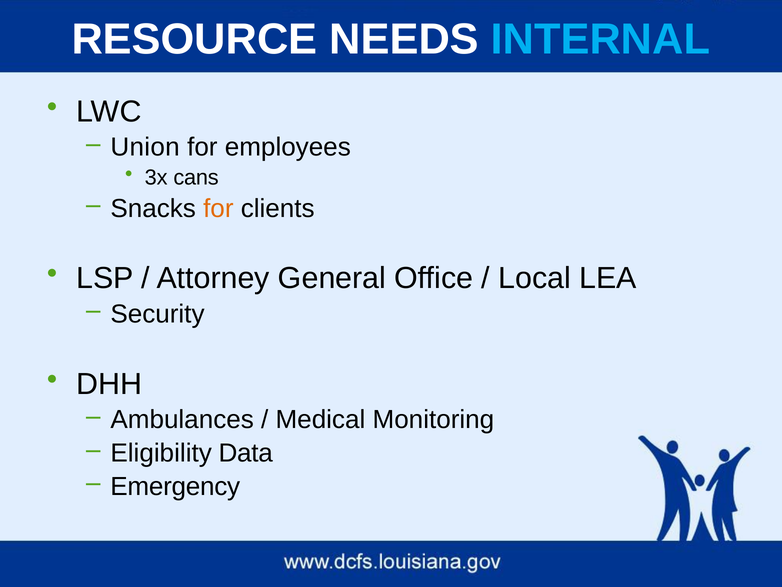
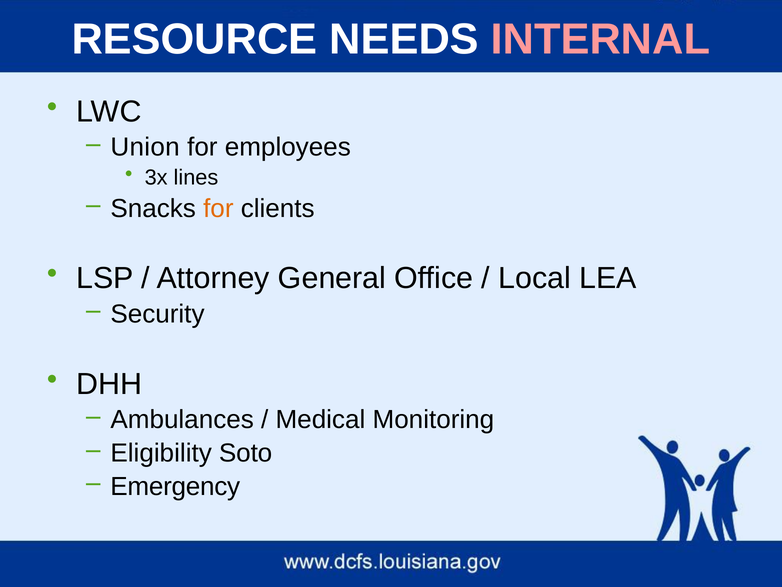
INTERNAL colour: light blue -> pink (601, 40)
cans: cans -> lines (196, 177)
Data: Data -> Soto (246, 453)
